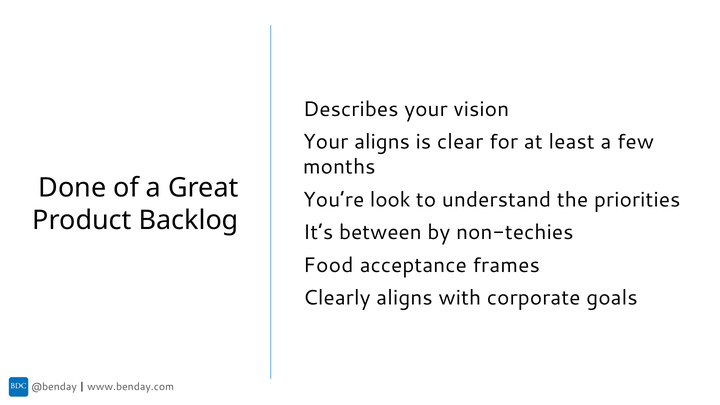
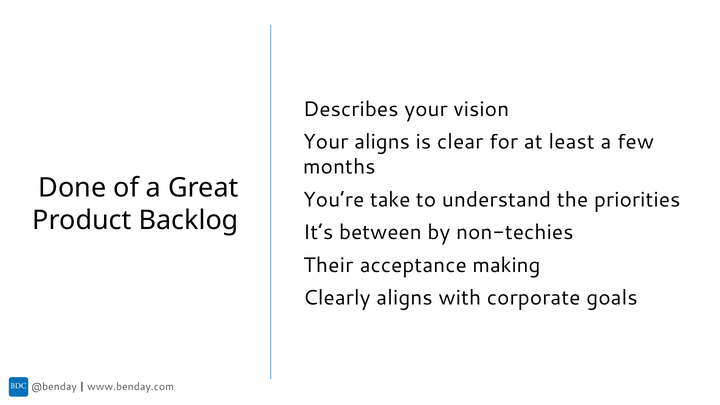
look: look -> take (390, 200)
Food: Food -> Their (328, 265)
frames: frames -> making (506, 265)
